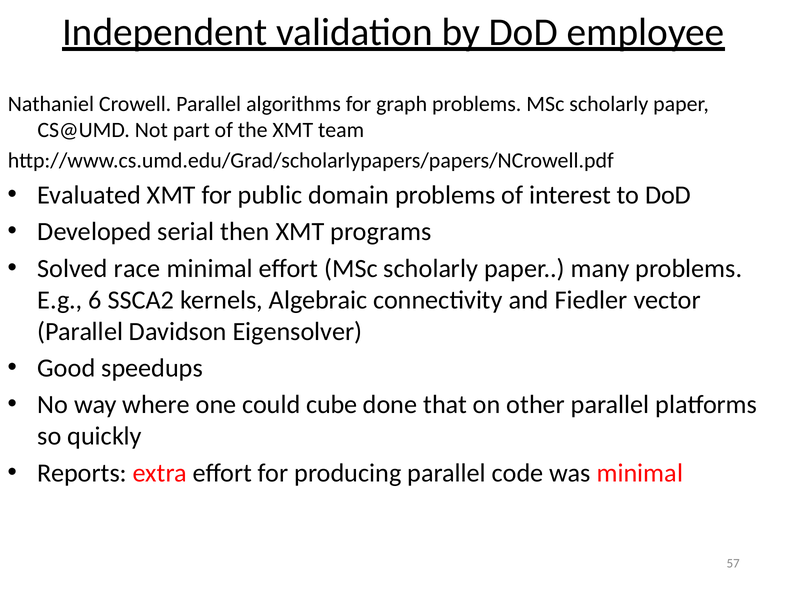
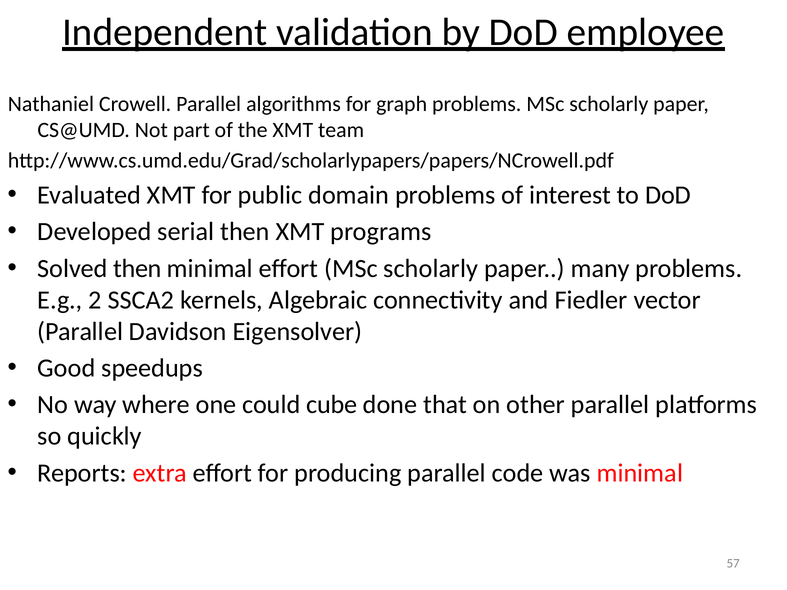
Solved race: race -> then (137, 269)
6: 6 -> 2 (95, 300)
